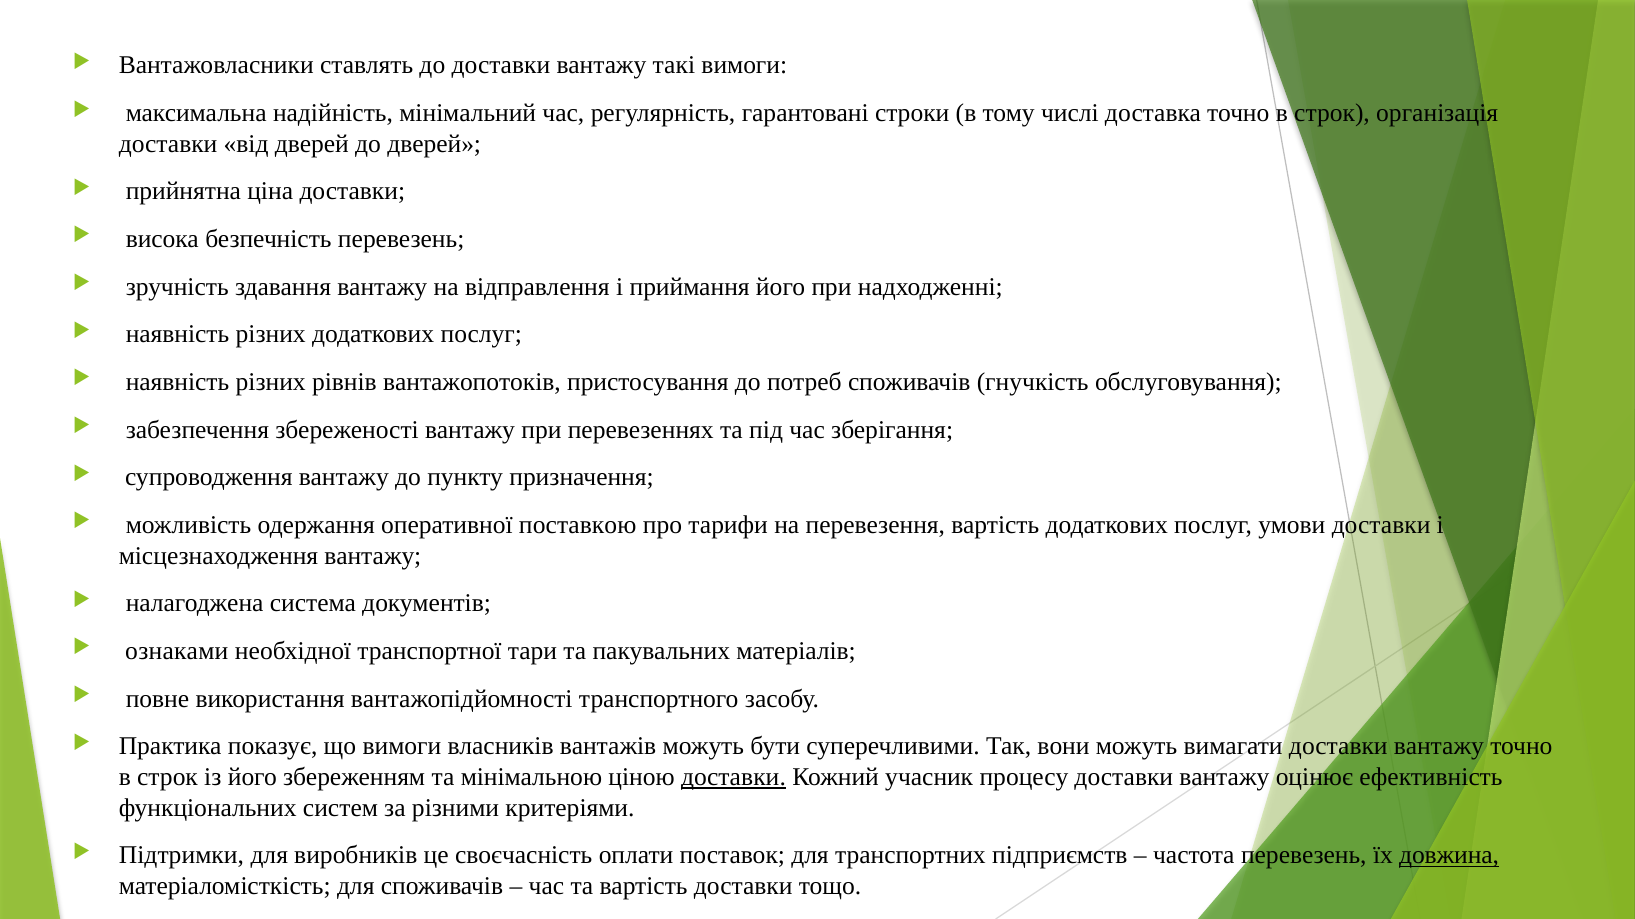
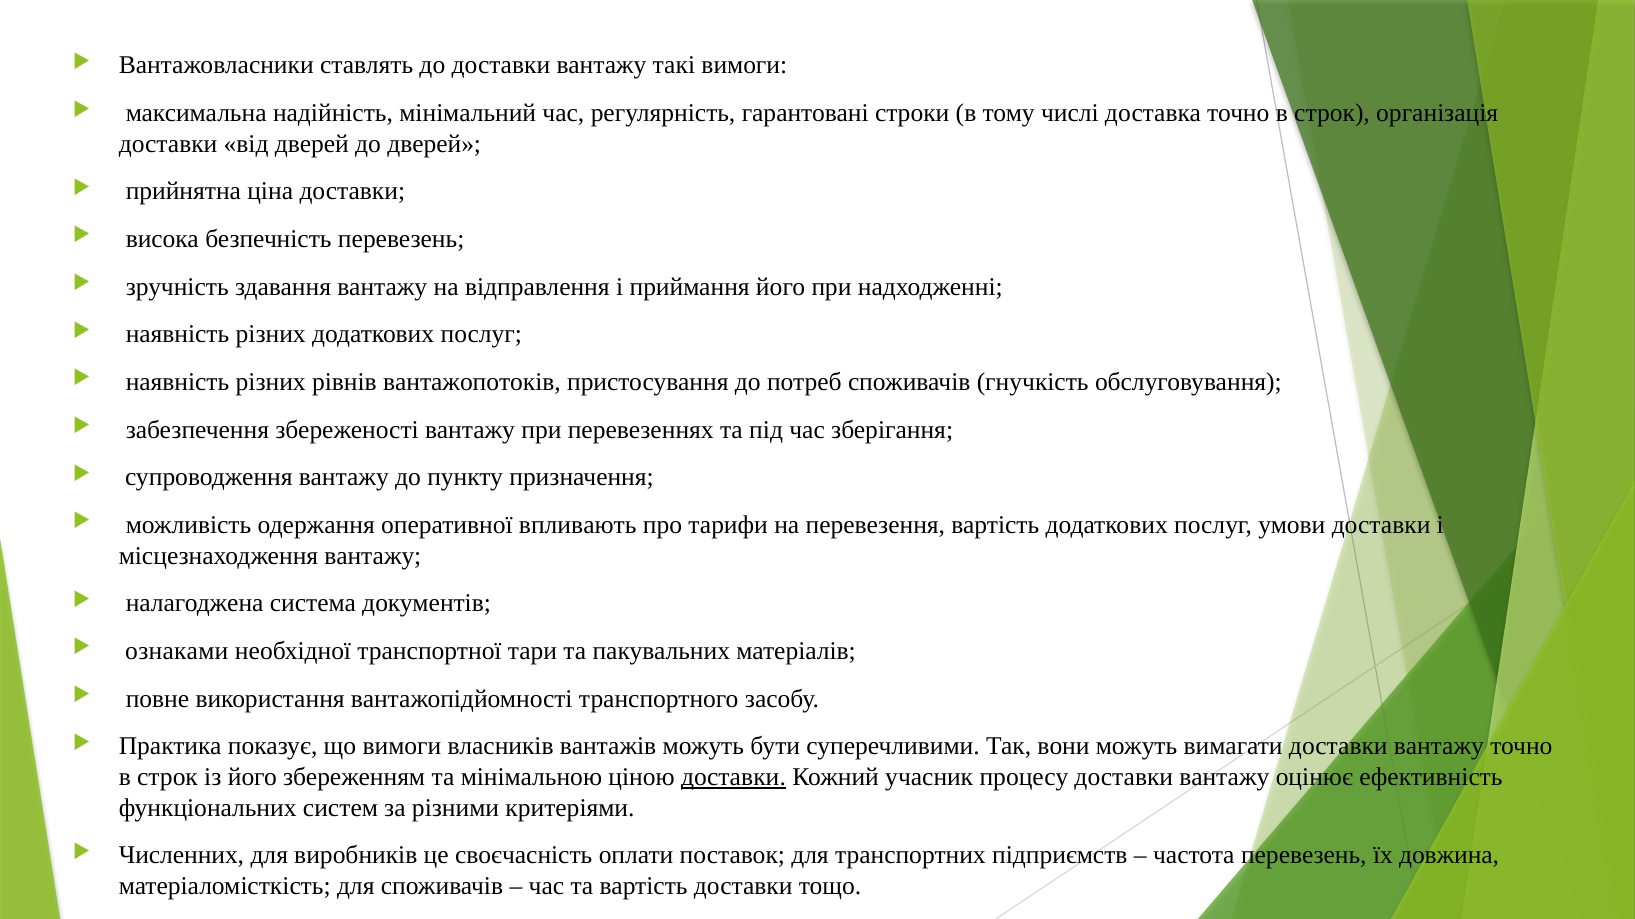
поставкою: поставкою -> впливають (578, 525)
Підтримки: Підтримки -> Численних (181, 856)
довжина underline: present -> none (1449, 856)
